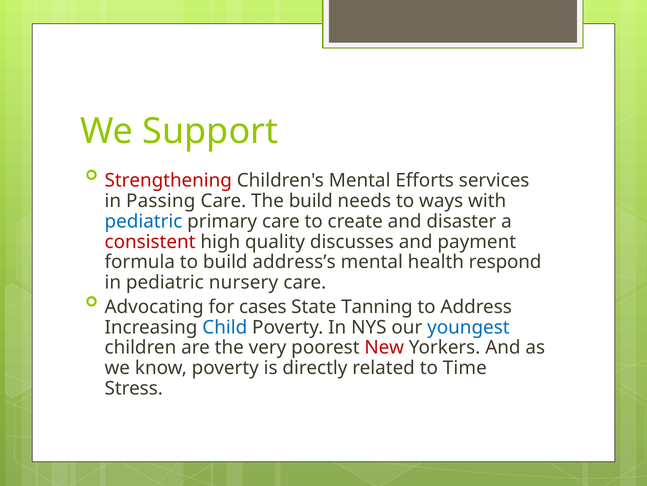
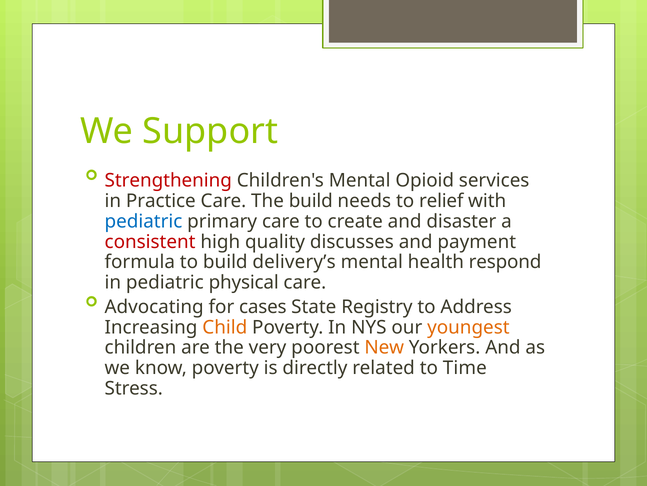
Efforts: Efforts -> Opioid (425, 180)
Passing: Passing -> Practice (161, 201)
ways: ways -> relief (441, 201)
address’s: address’s -> delivery’s (294, 262)
nursery: nursery -> physical (244, 282)
Tanning: Tanning -> Registry (377, 306)
Child colour: blue -> orange (225, 327)
youngest colour: blue -> orange (468, 327)
New colour: red -> orange (384, 347)
